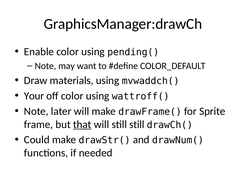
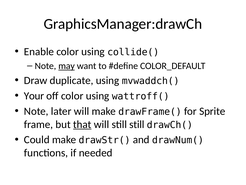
pending(: pending( -> collide( (133, 52)
may underline: none -> present (67, 66)
materials: materials -> duplicate (72, 80)
